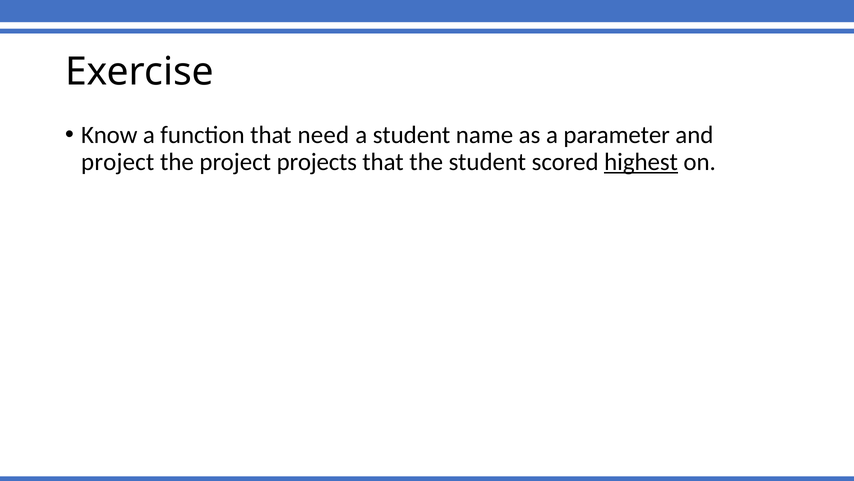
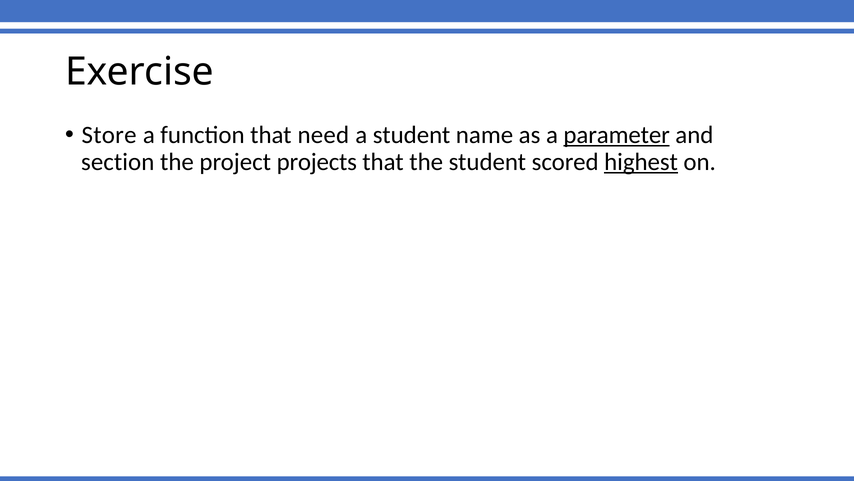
Know: Know -> Store (109, 135)
parameter underline: none -> present (617, 135)
project: project -> section (118, 162)
